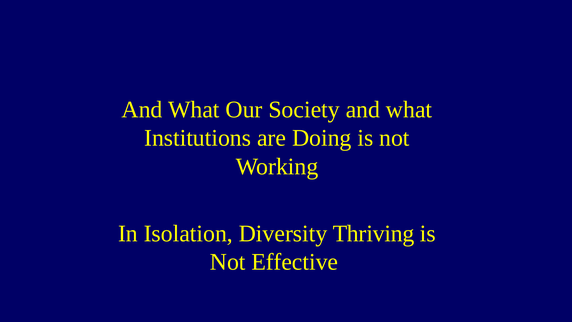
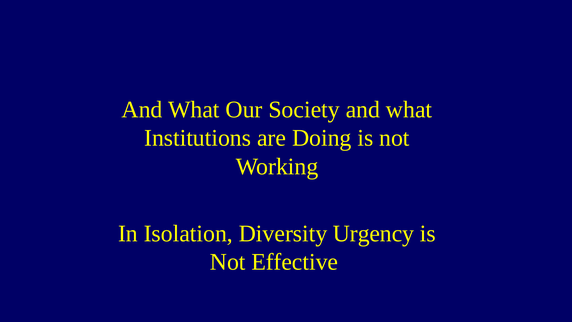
Thriving: Thriving -> Urgency (373, 233)
